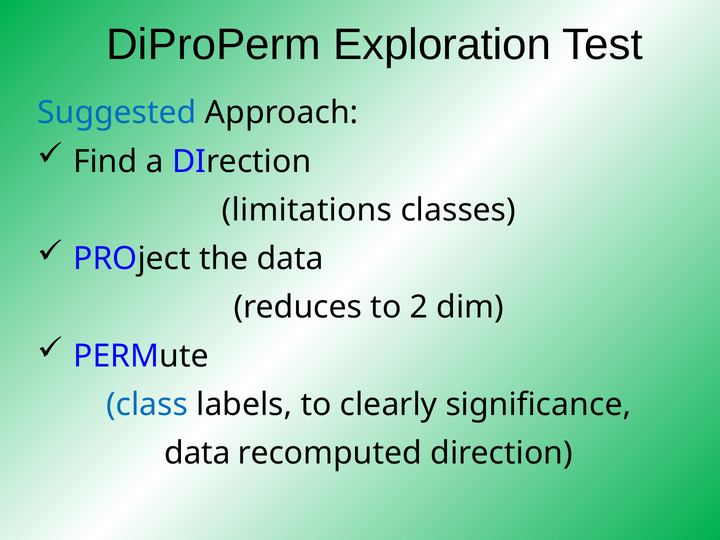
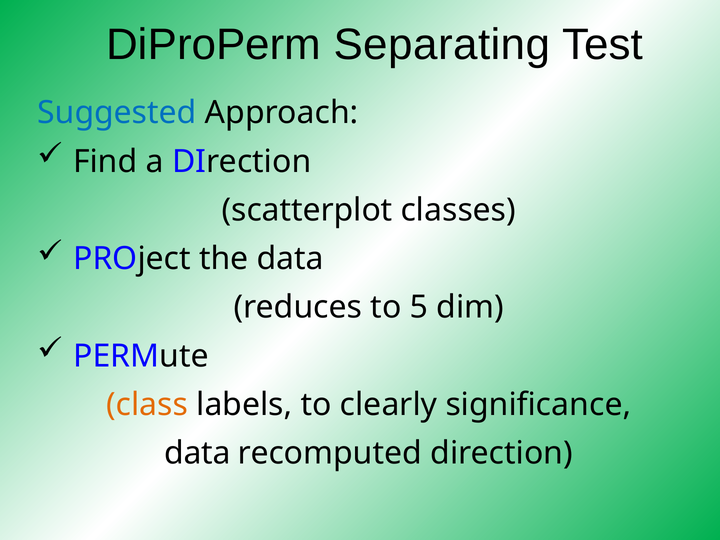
Exploration: Exploration -> Separating (442, 45)
limitations: limitations -> scatterplot (307, 210)
2: 2 -> 5 (419, 307)
class colour: blue -> orange (147, 405)
